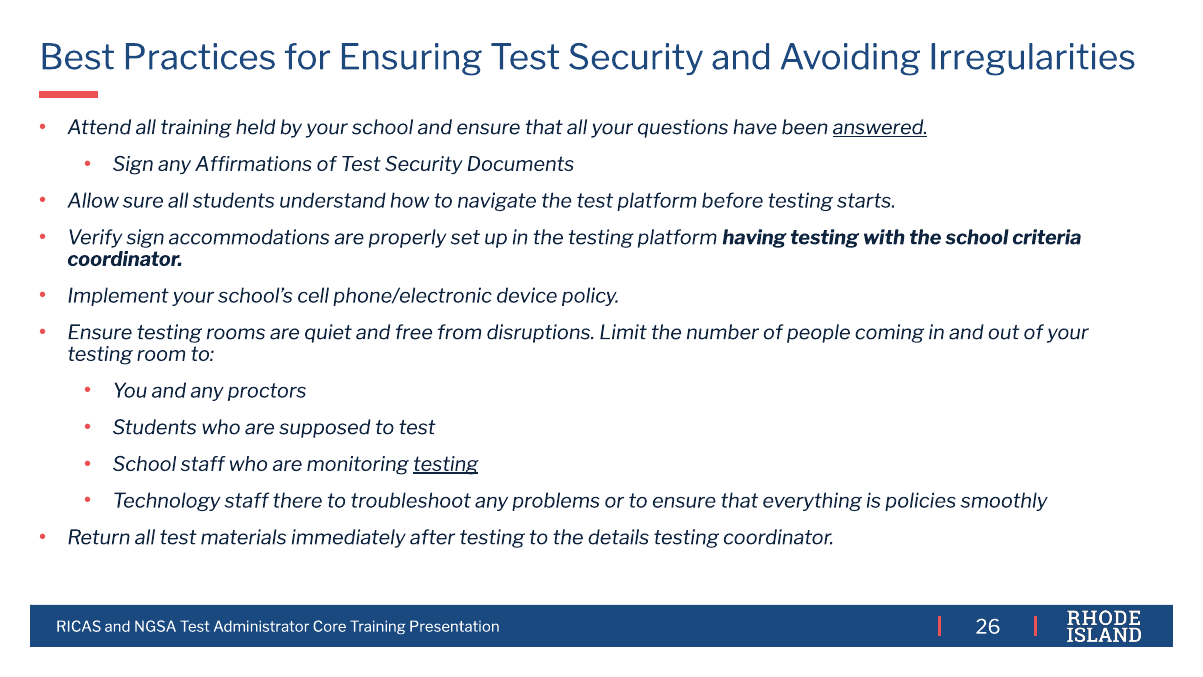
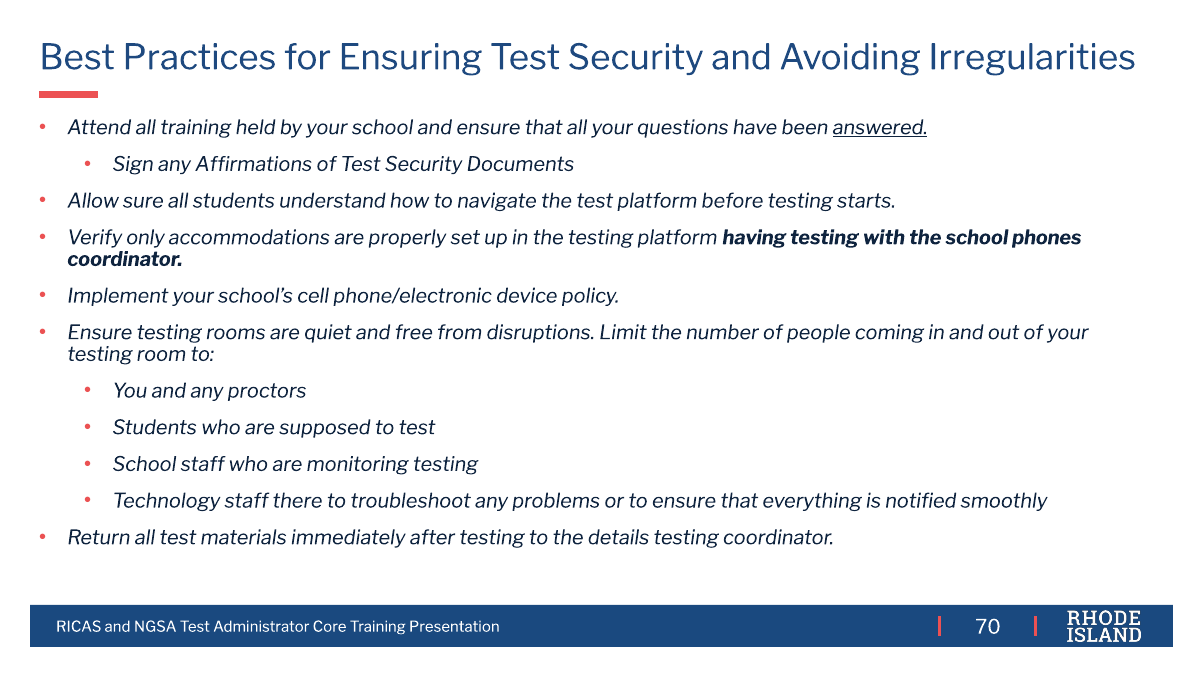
Verify sign: sign -> only (145, 238)
criteria: criteria -> phones (1047, 238)
testing underline: present -> none (446, 464)
policies: policies -> notified (921, 501)
26: 26 -> 70 (988, 627)
